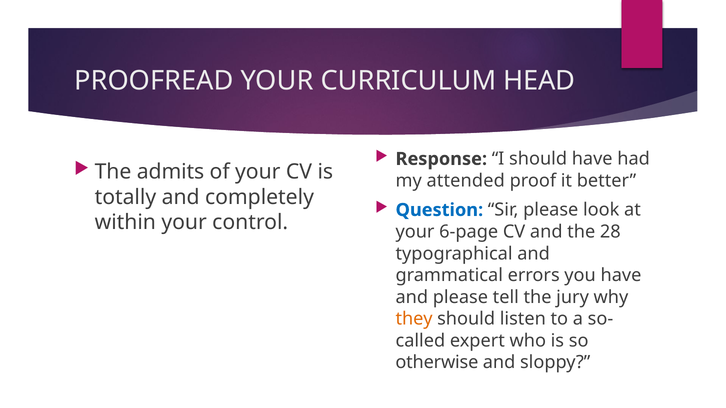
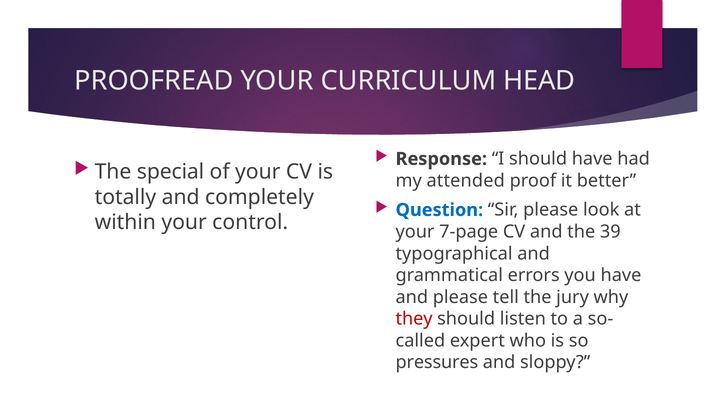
admits: admits -> special (171, 172)
6-page: 6-page -> 7-page (469, 232)
28: 28 -> 39 (610, 232)
they colour: orange -> red (414, 319)
otherwise: otherwise -> pressures (437, 363)
